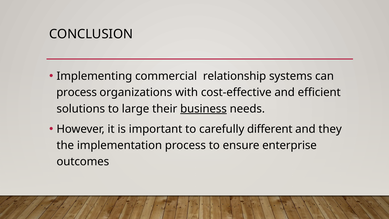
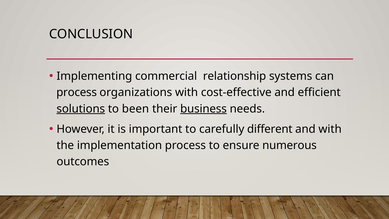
solutions underline: none -> present (81, 109)
large: large -> been (135, 109)
and they: they -> with (330, 129)
enterprise: enterprise -> numerous (290, 145)
